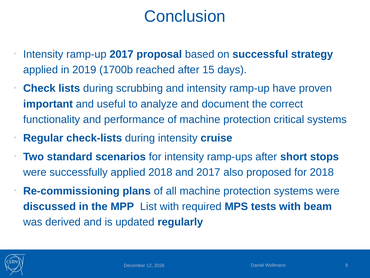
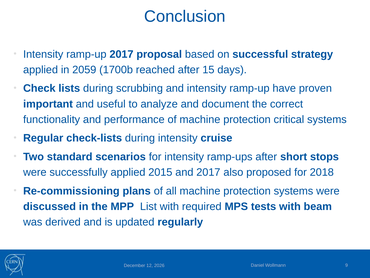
2019: 2019 -> 2059 (84, 70)
applied 2018: 2018 -> 2015 (160, 172)
